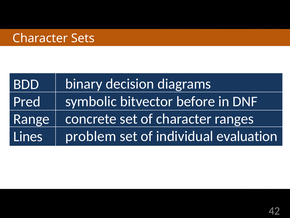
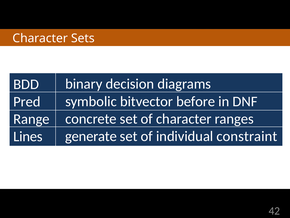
problem: problem -> generate (91, 136)
evaluation: evaluation -> constraint (247, 136)
